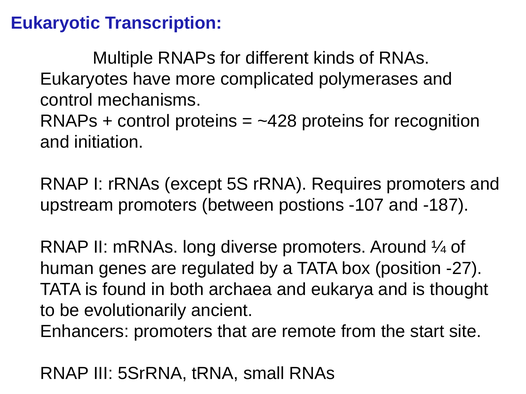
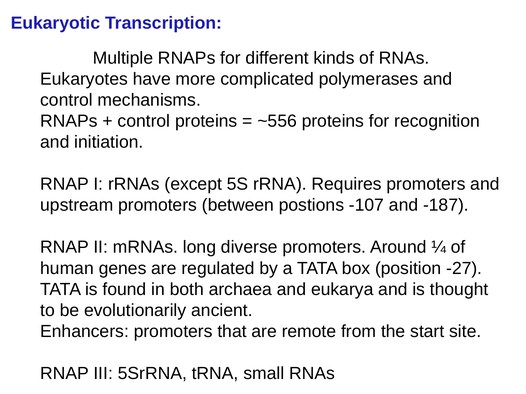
~428: ~428 -> ~556 (277, 121)
